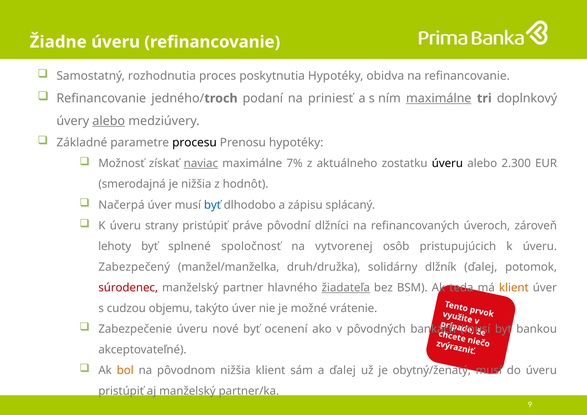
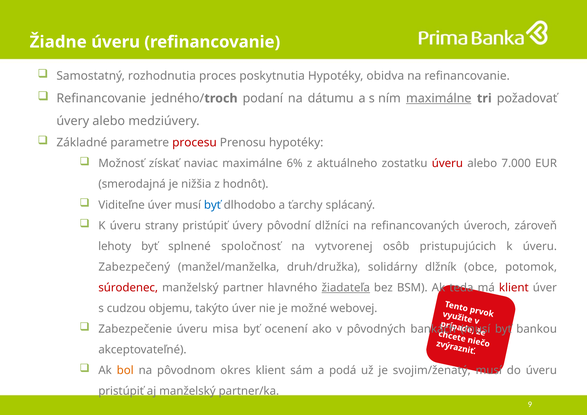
priniesť: priniesť -> dátumu (331, 98)
doplnkový: doplnkový -> požadovať (527, 98)
alebo underline: present -> none (109, 121)
procesu colour: black -> red (194, 143)
naviac underline: present -> none (201, 164)
7%: 7% -> 6% (295, 164)
úveru colour: black -> red (447, 164)
2.300: 2.300 -> 7.000 (516, 164)
Načerpá: Načerpá -> Viditeľne (122, 205)
zápisu: zápisu -> ťarchy (305, 205)
pristúpiť práve: práve -> úvery (247, 226)
dlžník ďalej: ďalej -> obce (481, 267)
klient colour: orange -> red (514, 288)
vrátenie: vrátenie -> webovej (354, 308)
nové: nové -> misa (225, 329)
pôvodnom nižšia: nižšia -> okres (235, 370)
a ďalej: ďalej -> podá (343, 370)
obytný/ženatý: obytný/ženatý -> svojim/ženatý (432, 370)
